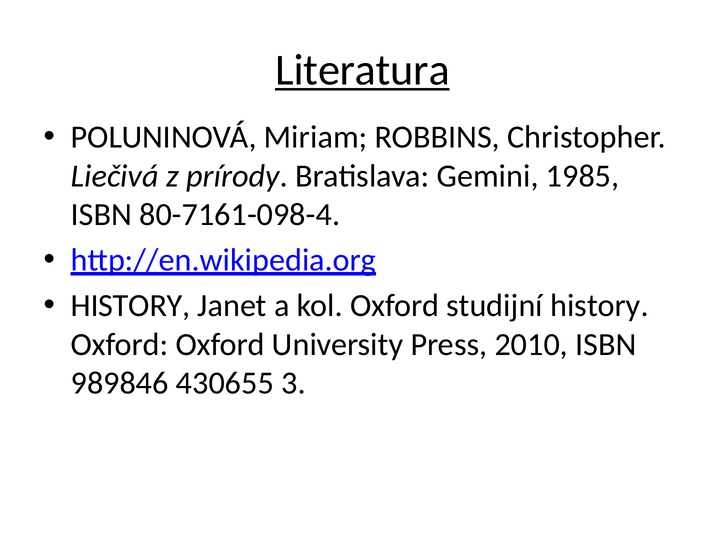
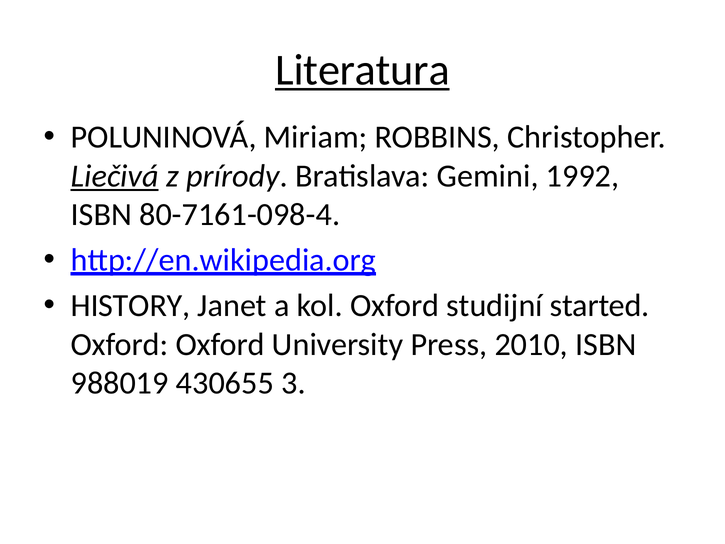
Liečivá underline: none -> present (115, 176)
1985: 1985 -> 1992 (583, 176)
studijní history: history -> started (600, 306)
989846: 989846 -> 988019 (120, 383)
